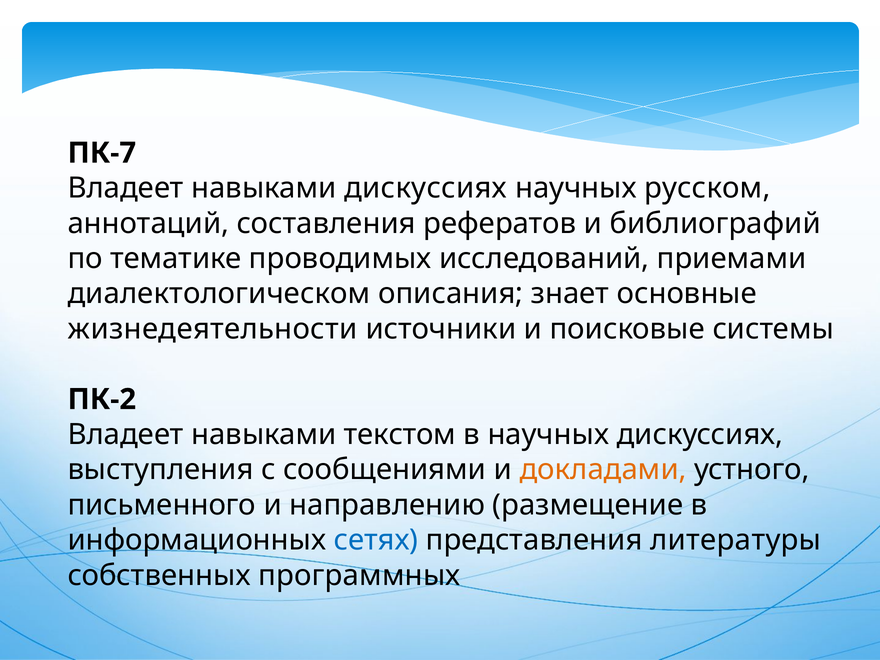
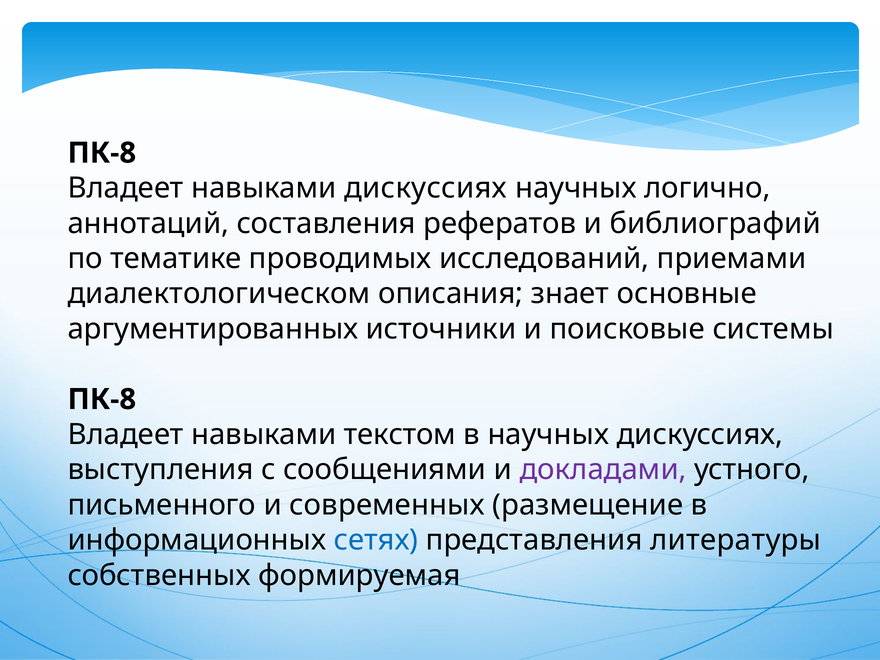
ПК-7: ПК-7 -> ПК-8 (102, 153)
русском: русском -> логично (707, 188)
жизнедеятельности: жизнедеятельности -> аргументированных (213, 329)
ПК-2: ПК-2 -> ПК-8 (102, 399)
докладами colour: orange -> purple (603, 470)
направлению: направлению -> современных (387, 505)
программных: программных -> формируемая (359, 575)
